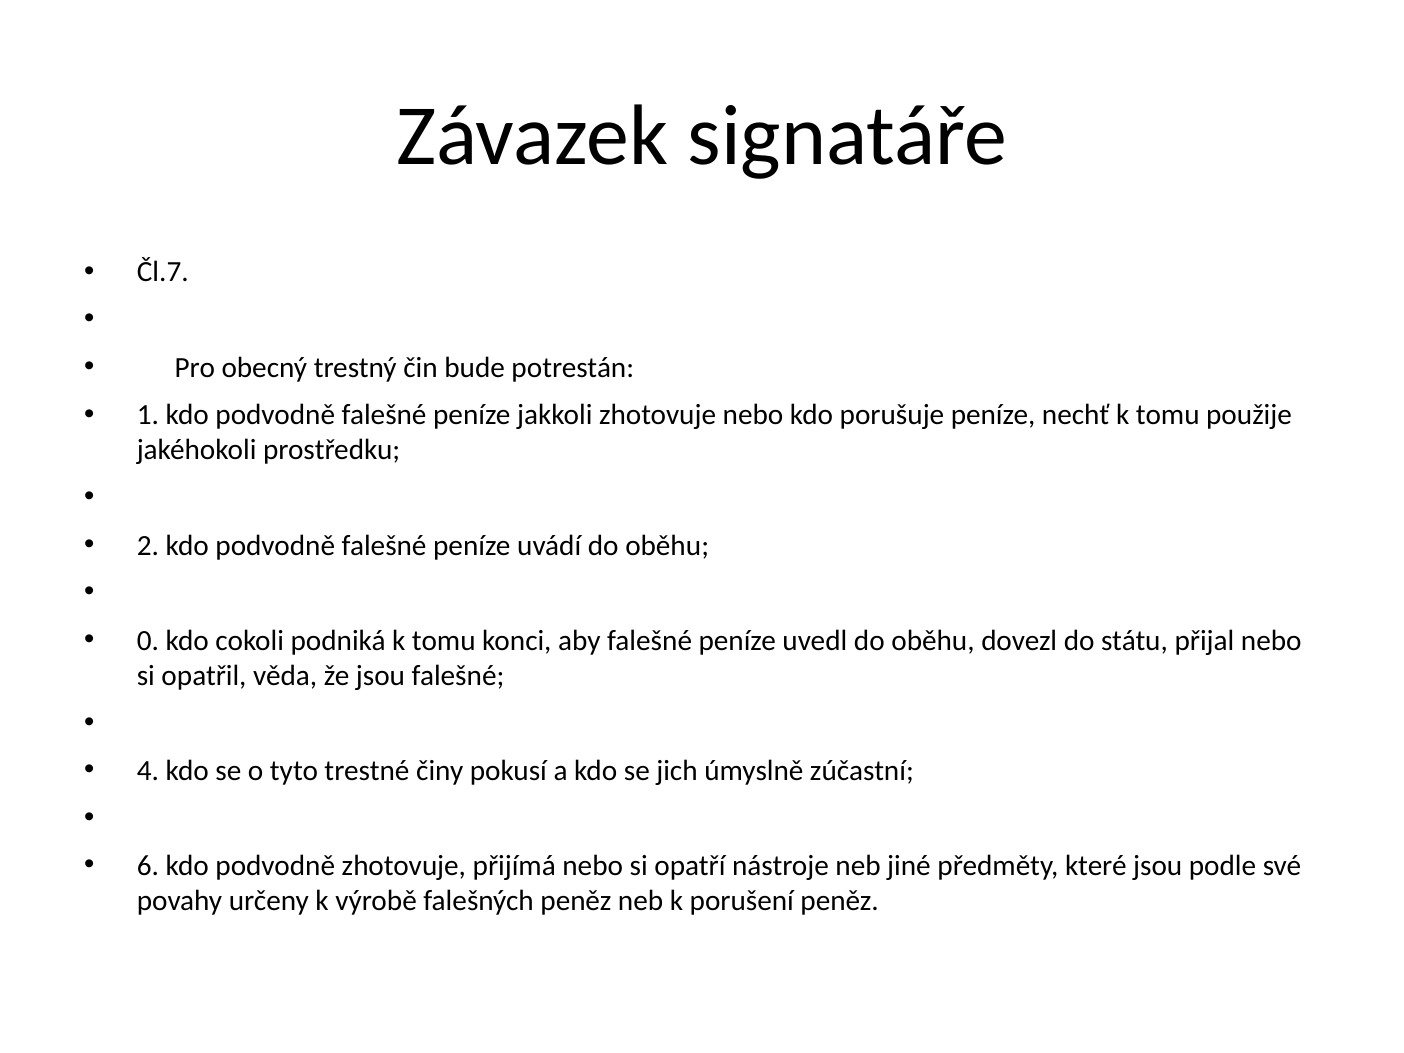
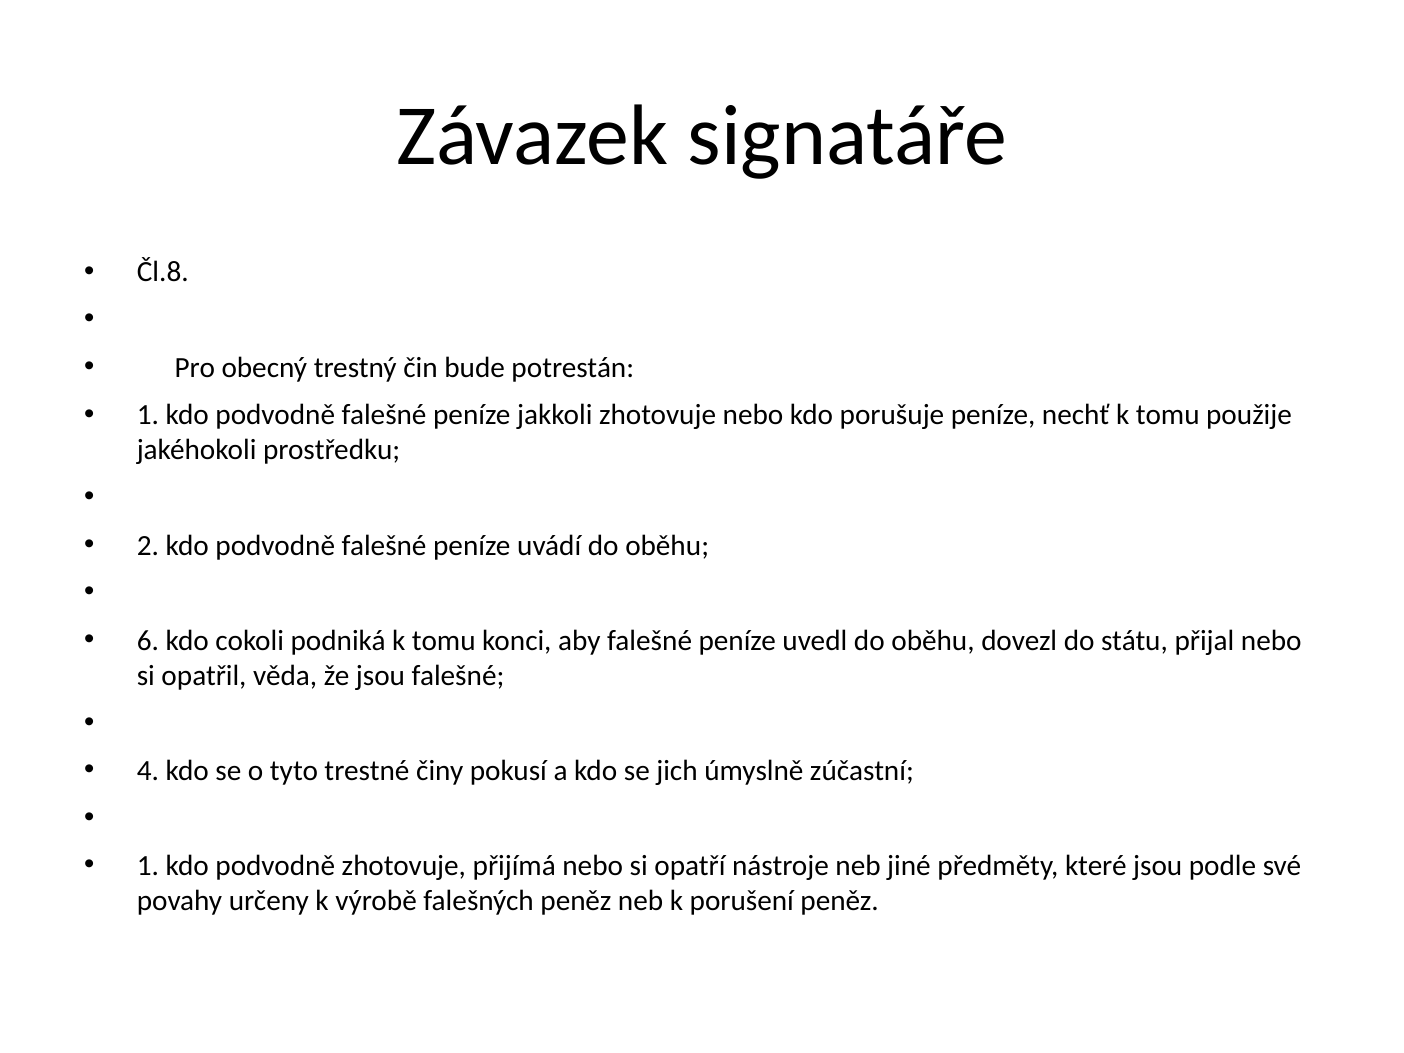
Čl.7: Čl.7 -> Čl.8 (163, 272)
0: 0 -> 6 (148, 641)
6: 6 -> 1 (148, 866)
